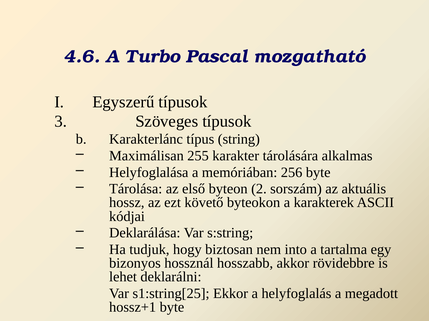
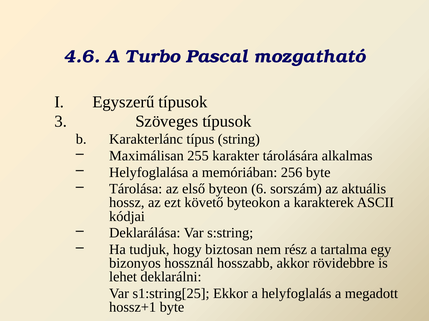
2: 2 -> 6 (259, 189)
into: into -> rész (296, 250)
